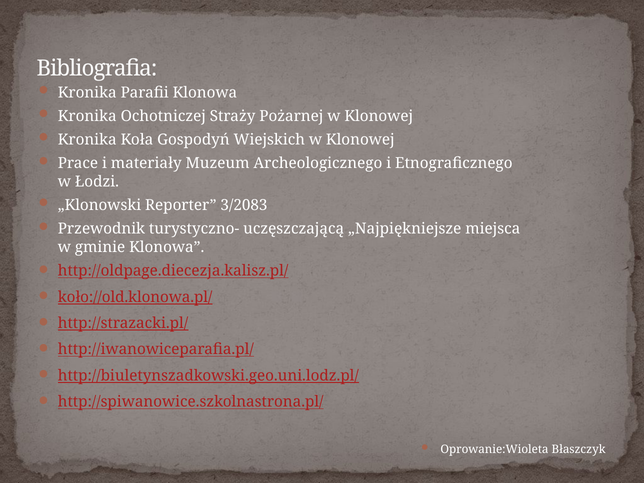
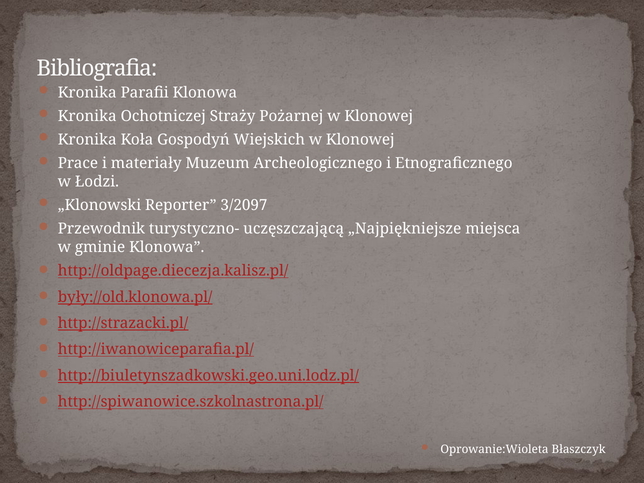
3/2083: 3/2083 -> 3/2097 (244, 205)
koło://old.klonowa.pl/: koło://old.klonowa.pl/ -> były://old.klonowa.pl/ (135, 297)
